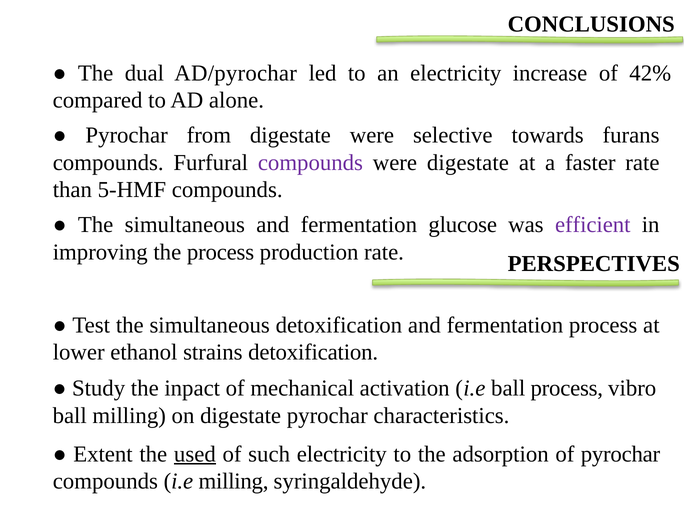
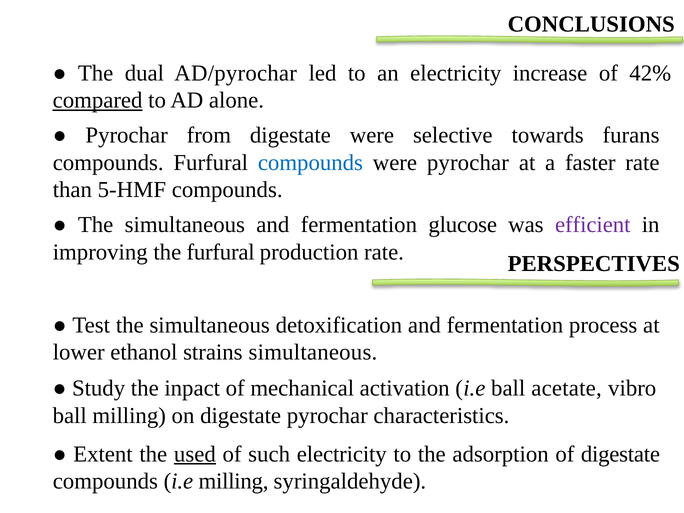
compared underline: none -> present (98, 100)
compounds colour: purple -> blue (310, 163)
were digestate: digestate -> pyrochar (468, 163)
the process: process -> furfural (221, 252)
strains detoxification: detoxification -> simultaneous (313, 352)
ball process: process -> acetate (567, 388)
of pyrochar: pyrochar -> digestate (620, 454)
